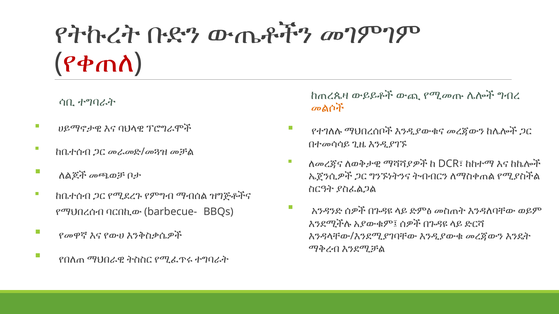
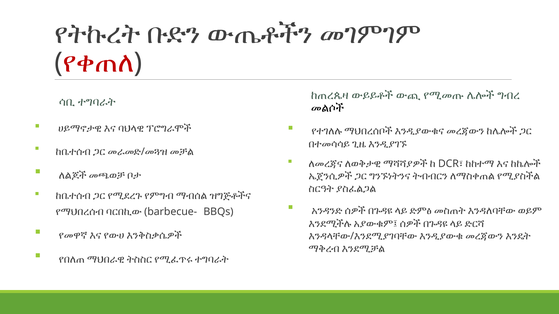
መልሶች colour: orange -> black (327, 108)
